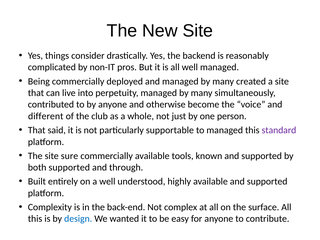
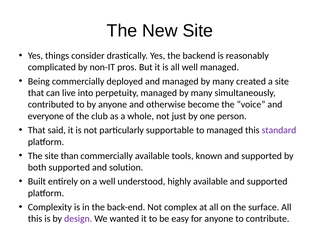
different: different -> everyone (46, 116)
sure: sure -> than (70, 156)
through: through -> solution (126, 167)
design colour: blue -> purple (78, 219)
